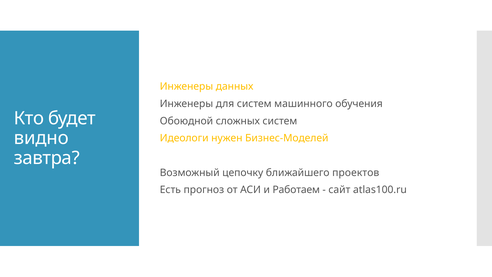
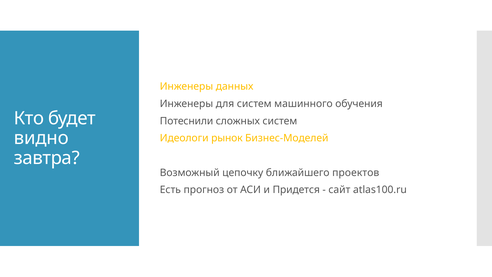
Обоюдной: Обоюдной -> Потеснили (187, 121)
нужен: нужен -> рынок (227, 138)
Работаем: Работаем -> Придется (296, 190)
